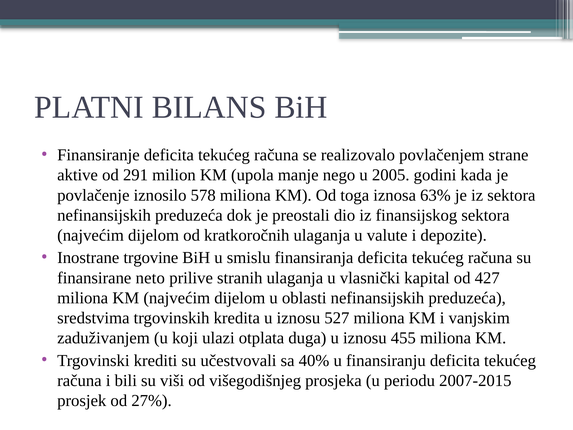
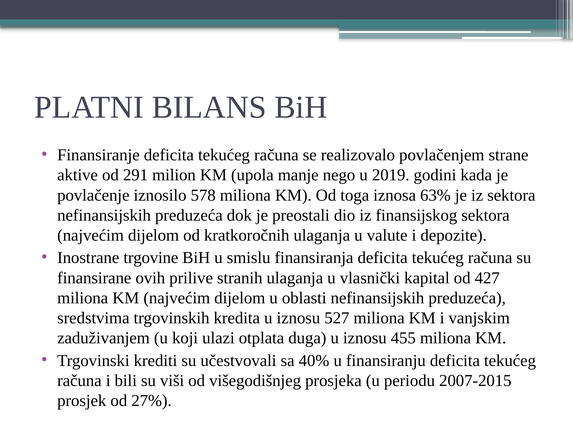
2005: 2005 -> 2019 (391, 175)
neto: neto -> ovih (150, 278)
